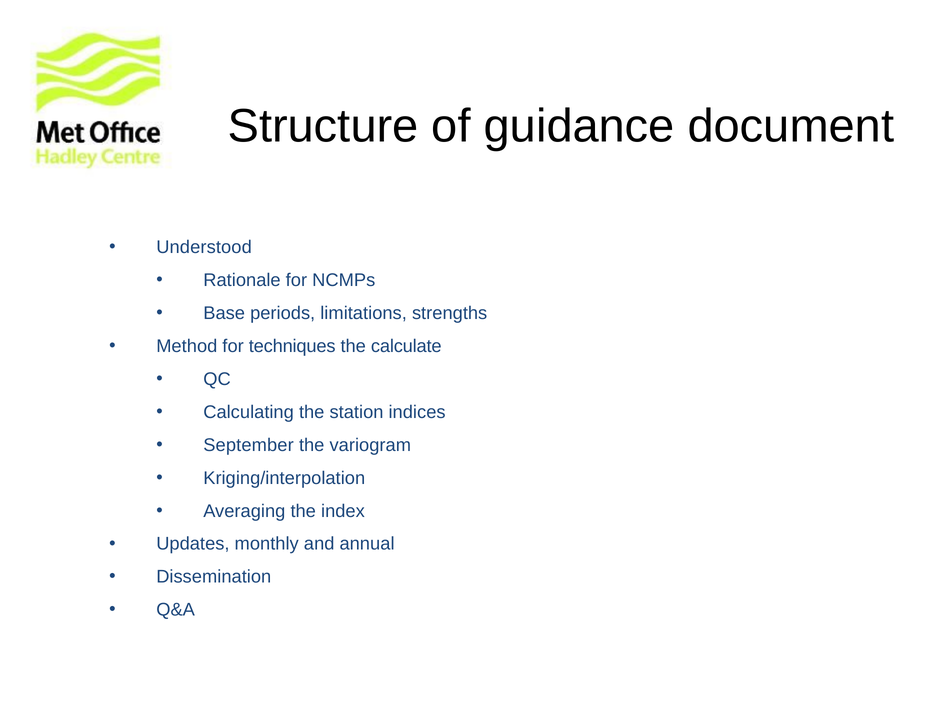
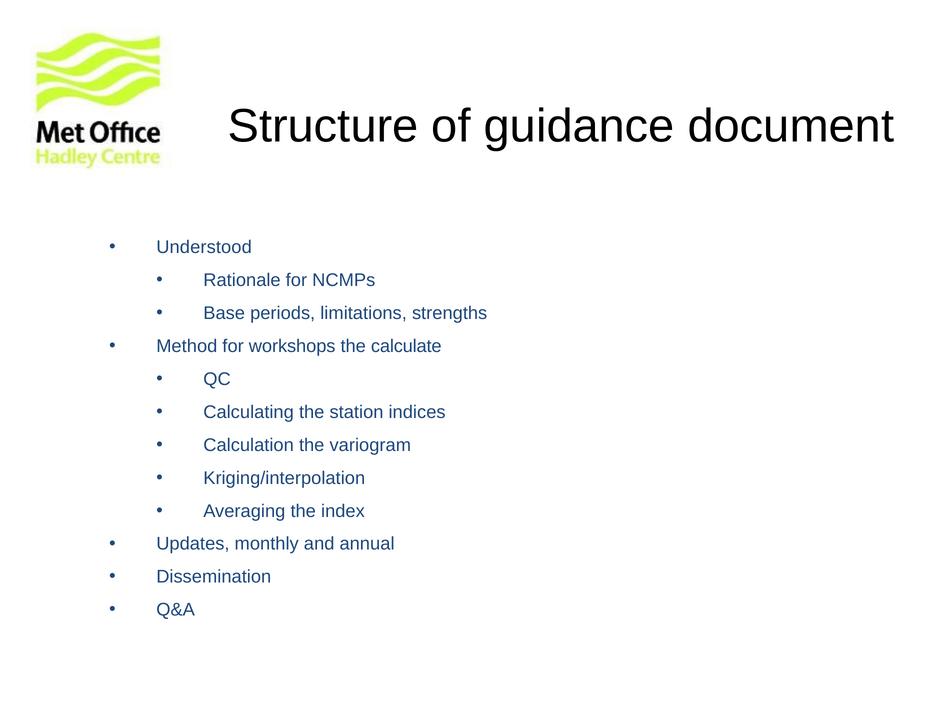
techniques: techniques -> workshops (292, 346)
September: September -> Calculation (249, 445)
